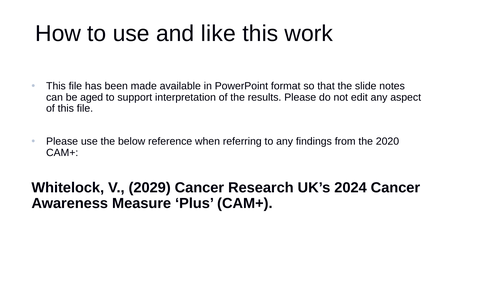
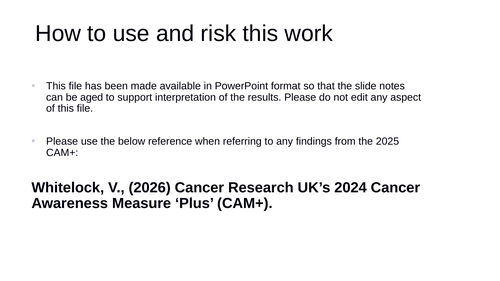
like: like -> risk (218, 34)
2020: 2020 -> 2025 (387, 141)
2029: 2029 -> 2026 (150, 188)
